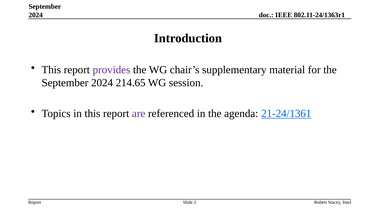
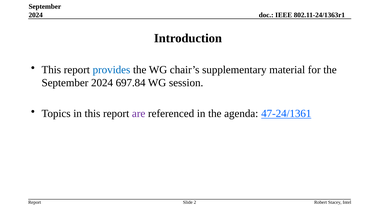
provides colour: purple -> blue (111, 70)
214.65: 214.65 -> 697.84 (131, 83)
21-24/1361: 21-24/1361 -> 47-24/1361 (286, 114)
